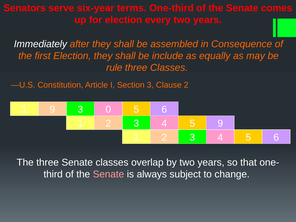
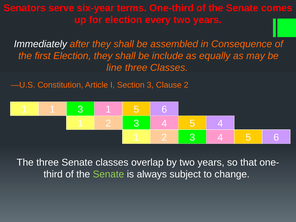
rule: rule -> line (114, 68)
1 9: 9 -> 1 (52, 109)
3 0: 0 -> 1 (108, 109)
5 9: 9 -> 4 (220, 123)
Senate colour: pink -> light green (108, 174)
